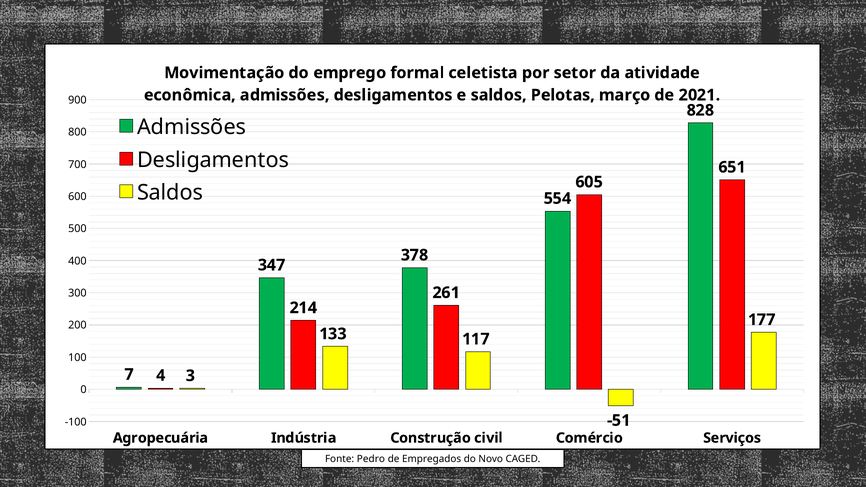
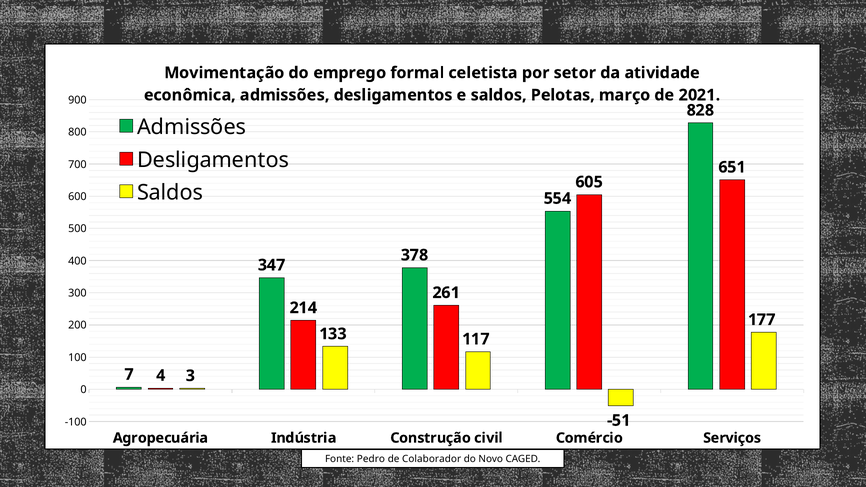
Empregados: Empregados -> Colaborador (432, 459)
